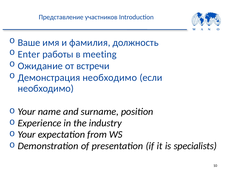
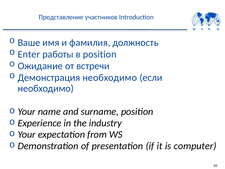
в meeting: meeting -> position (100, 54)
specialists: specialists -> computer (195, 146)
